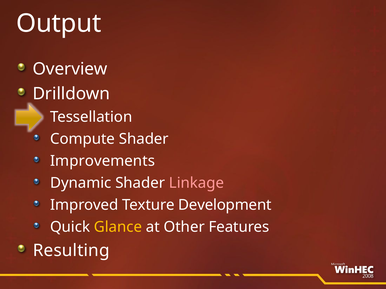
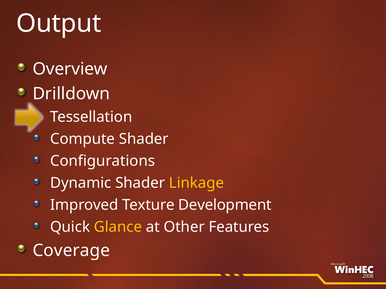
Improvements: Improvements -> Configurations (103, 161)
Linkage colour: pink -> yellow (196, 183)
Resulting: Resulting -> Coverage (71, 251)
